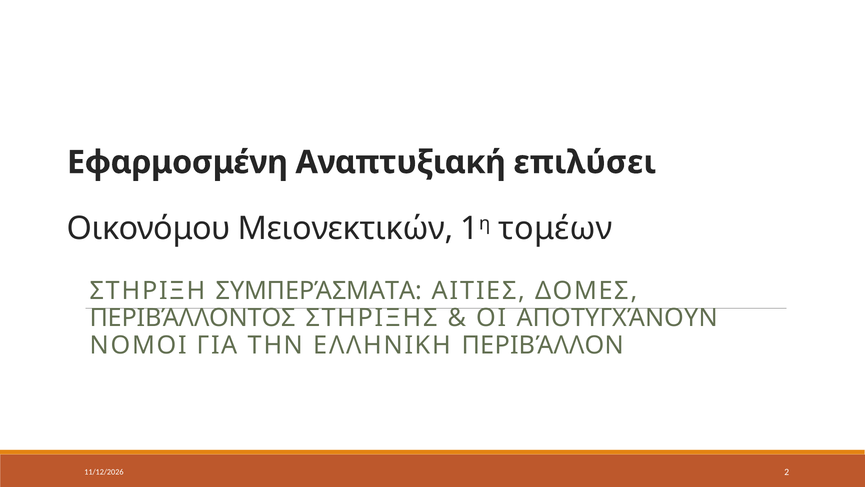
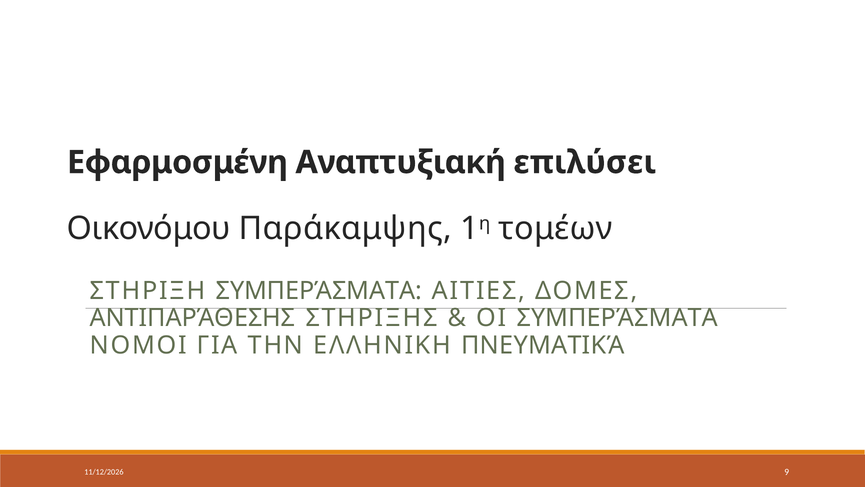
Μειονεκτικών: Μειονεκτικών -> Παράκαμψης (345, 228)
ΠΕΡΙΒΆΛΛΟΝΤΟΣ: ΠΕΡΙΒΆΛΛΟΝΤΟΣ -> ΑΝΤΙΠΑΡΆΘΕΣΗΣ (193, 318)
ΟΙ ΑΠΟΤΥΓΧΆΝΟΥΝ: ΑΠΟΤΥΓΧΆΝΟΥΝ -> ΣΥΜΠΕΡΆΣΜΑΤΑ (617, 318)
ΠΕΡΙΒΆΛΛΟΝ: ΠΕΡΙΒΆΛΛΟΝ -> ΠΝΕΥΜΑΤΙΚΆ (543, 345)
2: 2 -> 9 (787, 472)
